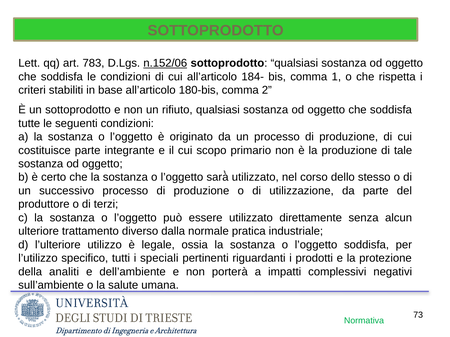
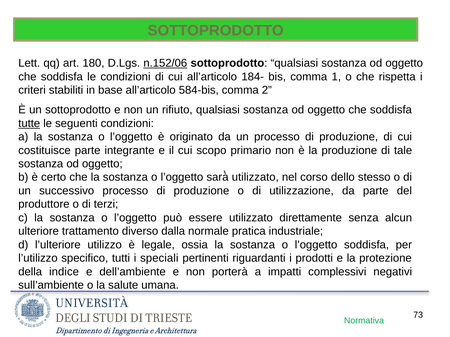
783: 783 -> 180 (93, 63)
180-bis: 180-bis -> 584-bis (199, 90)
tutte underline: none -> present (29, 124)
analiti: analiti -> indice (64, 272)
